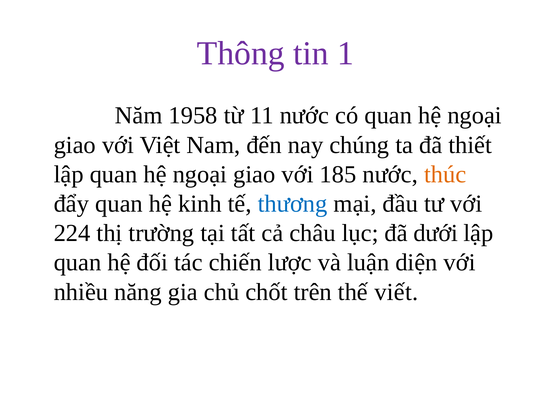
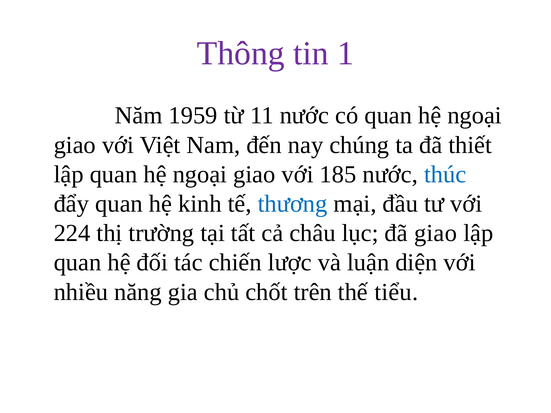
1958: 1958 -> 1959 (193, 116)
thúc colour: orange -> blue (445, 174)
đã dưới: dưới -> giao (436, 233)
viết: viết -> tiểu (396, 292)
